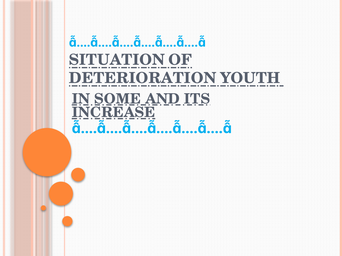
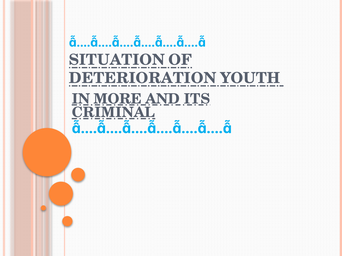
SOME: SOME -> MORE (118, 99)
INCREASE: INCREASE -> CRIMINAL (113, 113)
